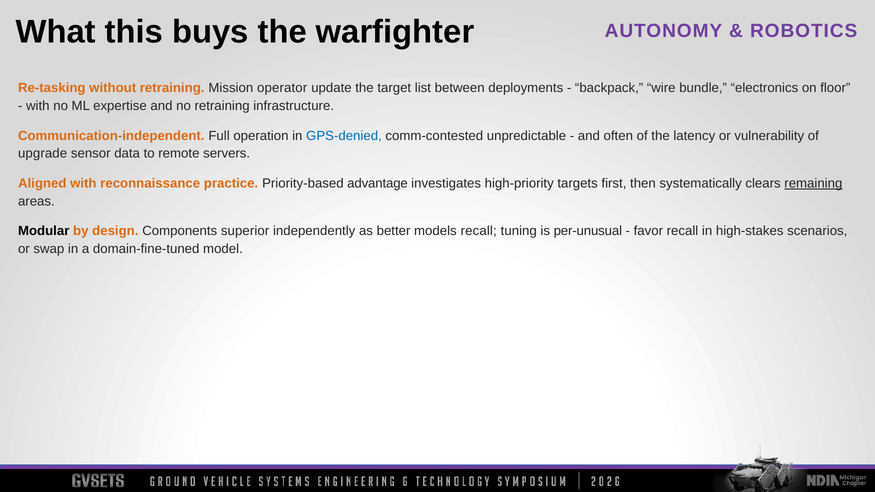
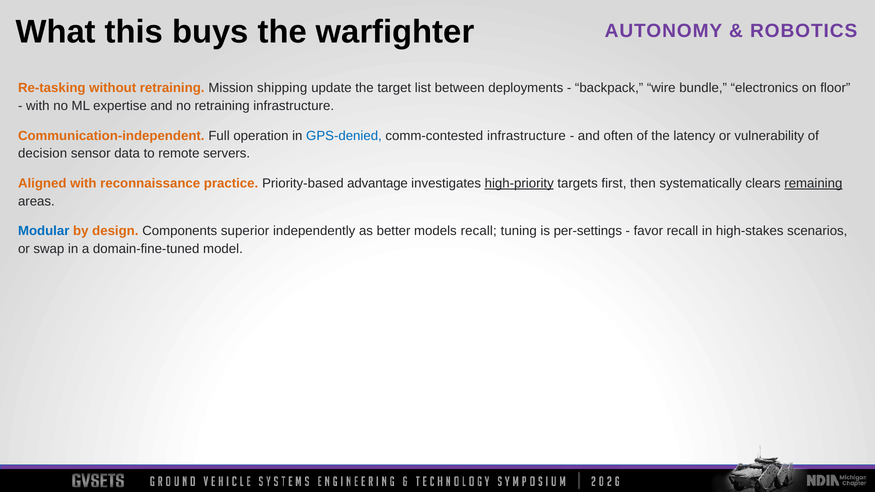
operator: operator -> shipping (282, 88)
comm-contested unpredictable: unpredictable -> infrastructure (526, 136)
upgrade: upgrade -> decision (43, 154)
high-priority underline: none -> present (519, 183)
Modular colour: black -> blue (44, 231)
per-unusual: per-unusual -> per-settings (588, 231)
